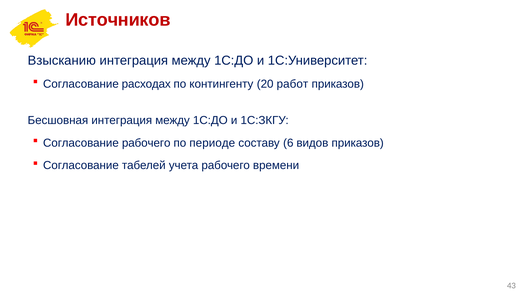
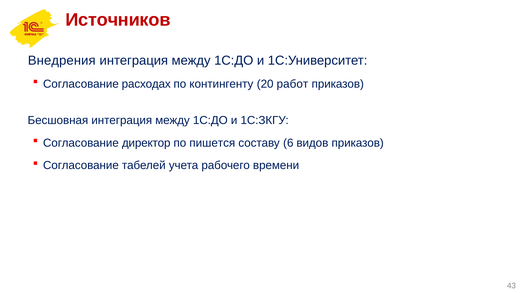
Взысканию: Взысканию -> Внедрения (62, 61)
Согласование рабочего: рабочего -> директор (146, 143)
периоде: периоде -> пишется (212, 143)
